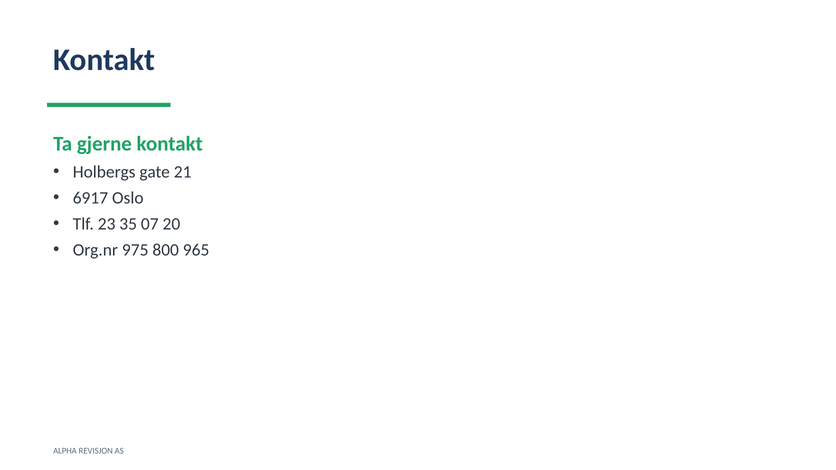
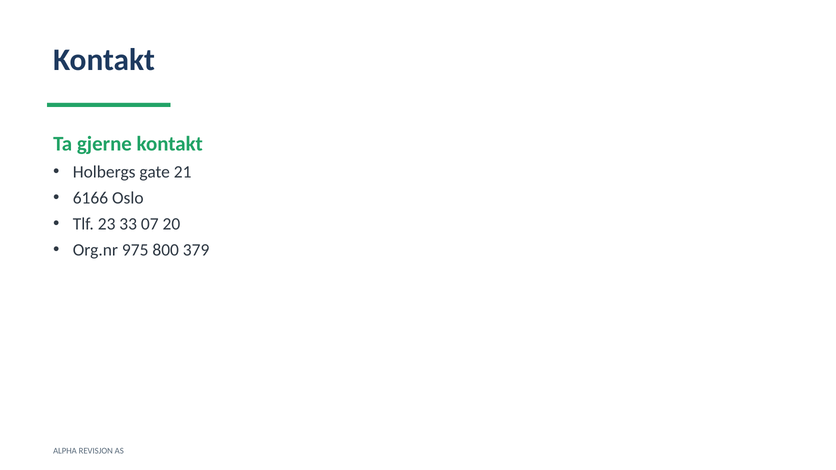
6917: 6917 -> 6166 (90, 198)
35: 35 -> 33 (128, 224)
965: 965 -> 379 (196, 250)
